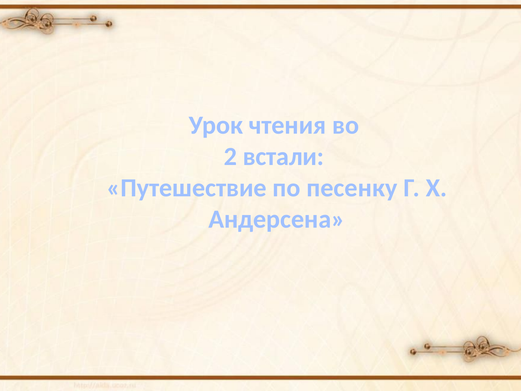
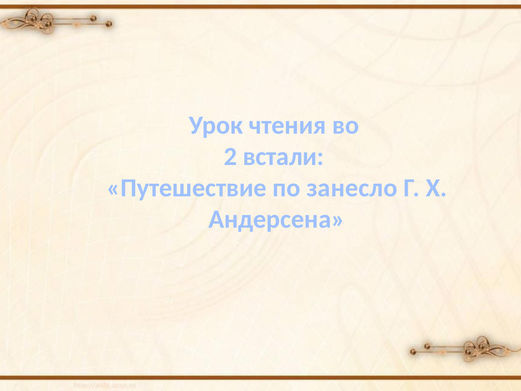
песенку: песенку -> занесло (352, 188)
